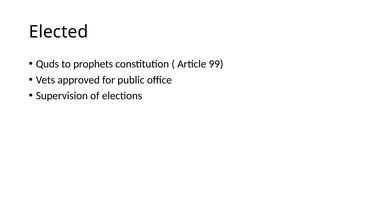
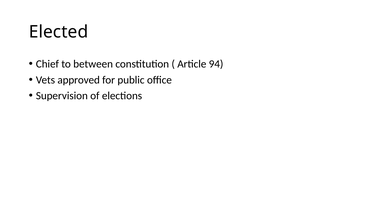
Quds: Quds -> Chief (47, 64)
prophets: prophets -> between (93, 64)
99: 99 -> 94 (216, 64)
